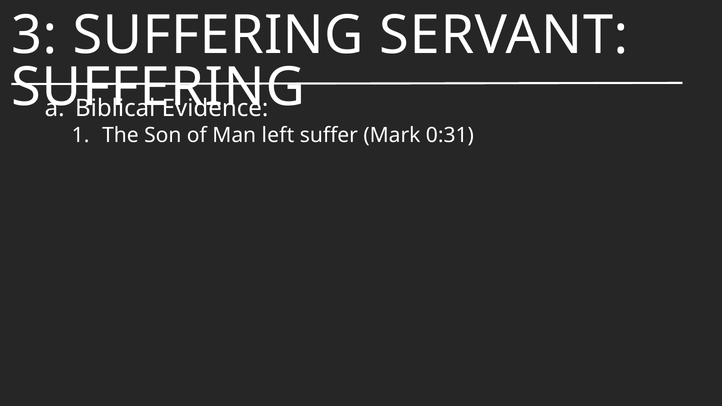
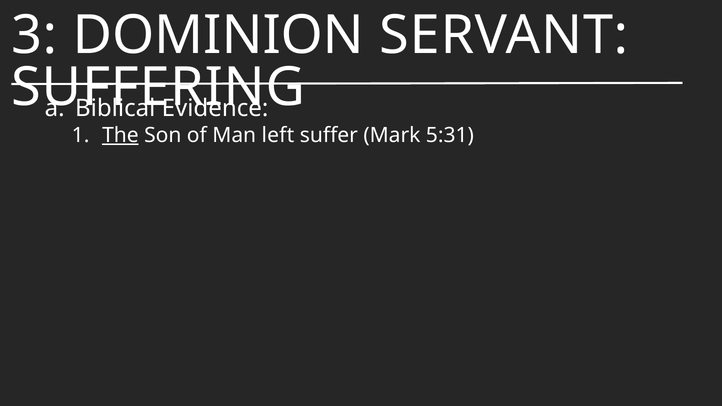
3 SUFFERING: SUFFERING -> DOMINION (218, 36)
The underline: none -> present (120, 135)
0:31: 0:31 -> 5:31 (450, 135)
